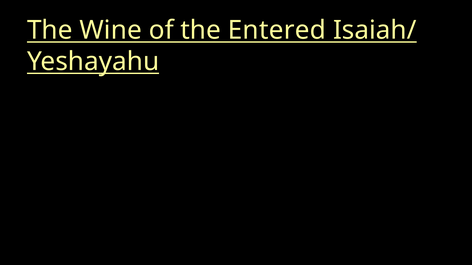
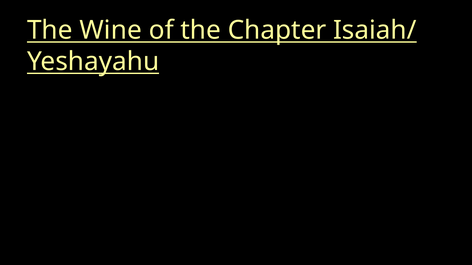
Entered: Entered -> Chapter (277, 30)
